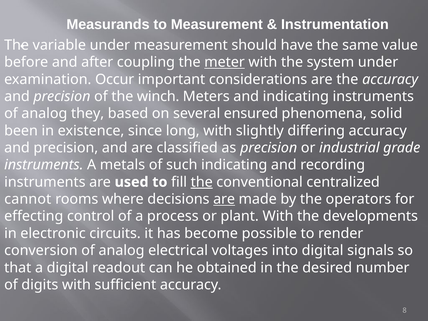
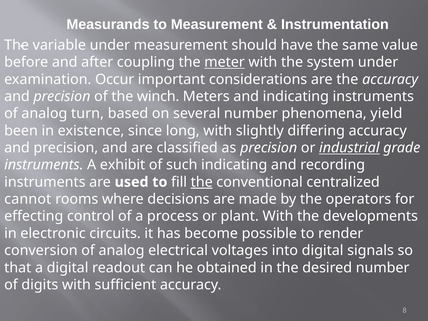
they: they -> turn (88, 114)
several ensured: ensured -> number (251, 114)
solid: solid -> yield (386, 114)
industrial underline: none -> present (349, 148)
metals: metals -> exhibit (123, 165)
are underline: present -> none (224, 199)
